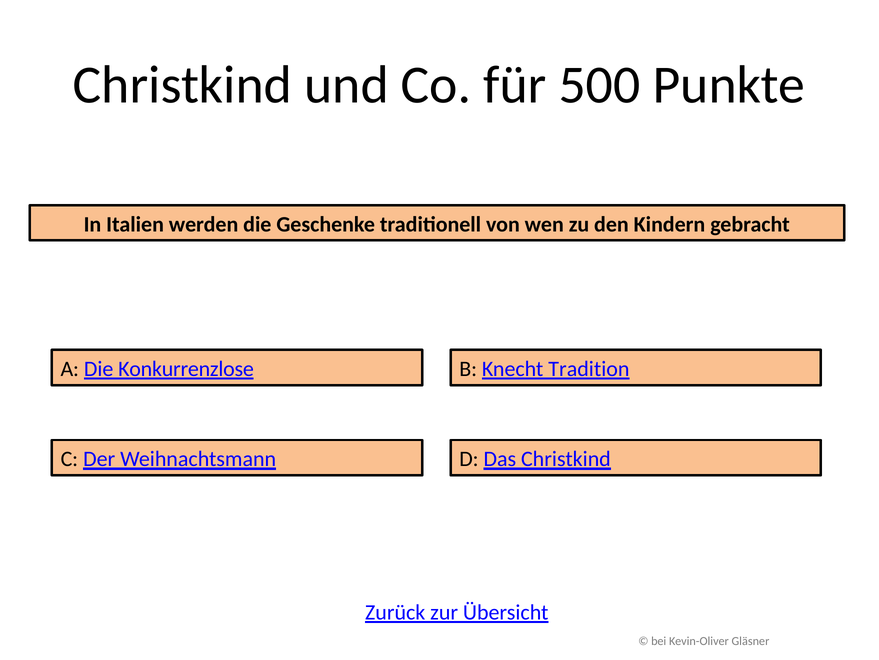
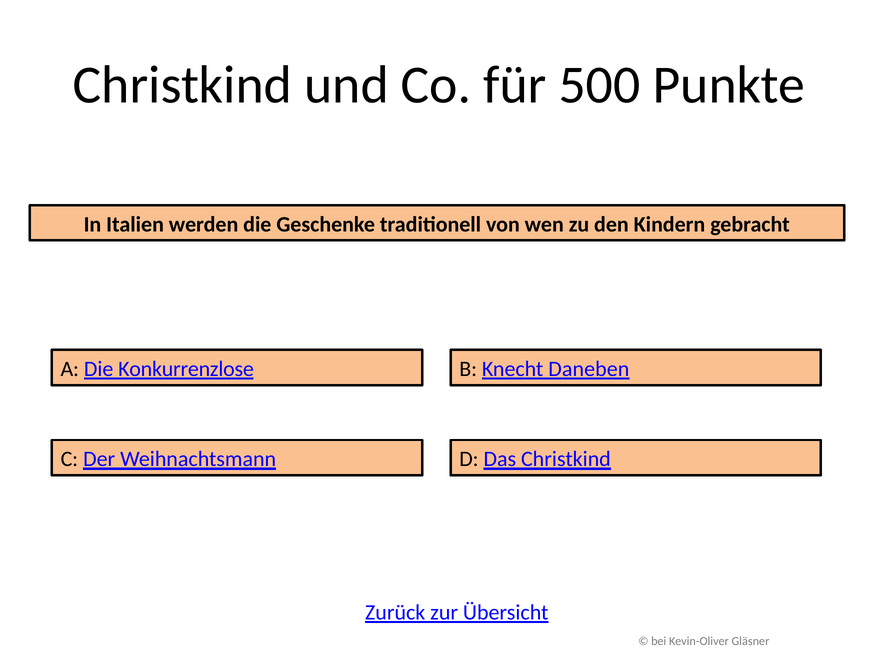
Tradition: Tradition -> Daneben (589, 369)
